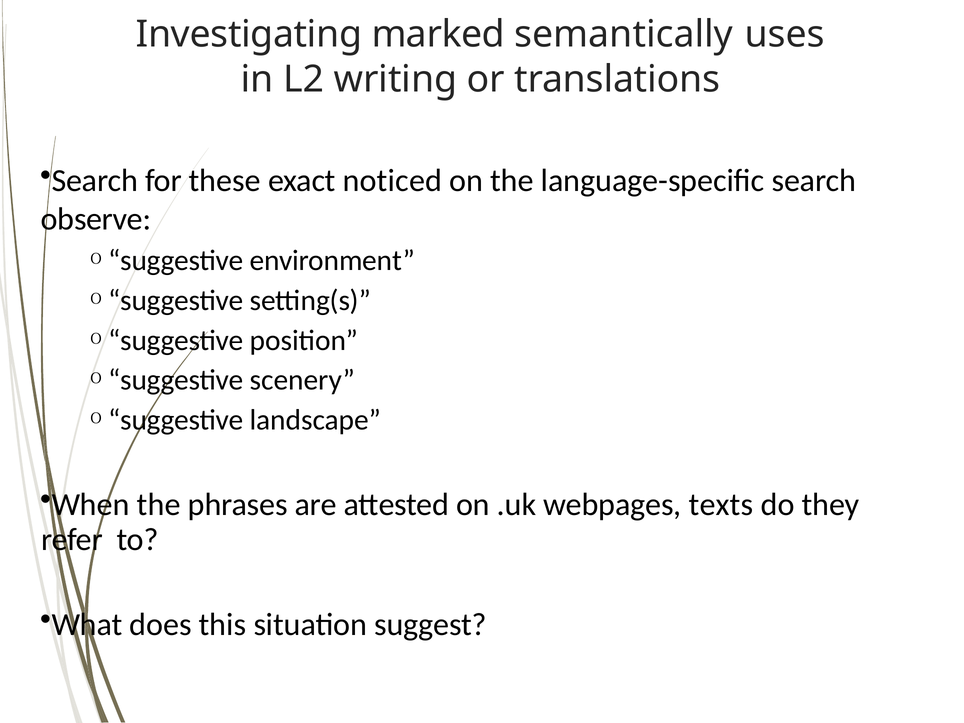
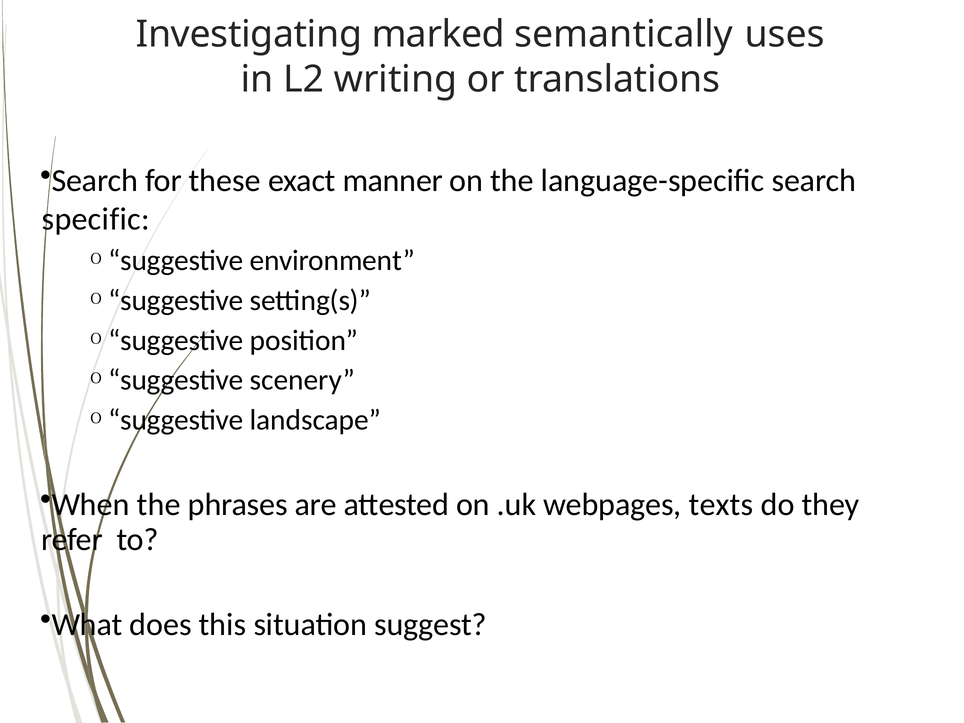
noticed: noticed -> manner (393, 181)
observe: observe -> specific (96, 219)
